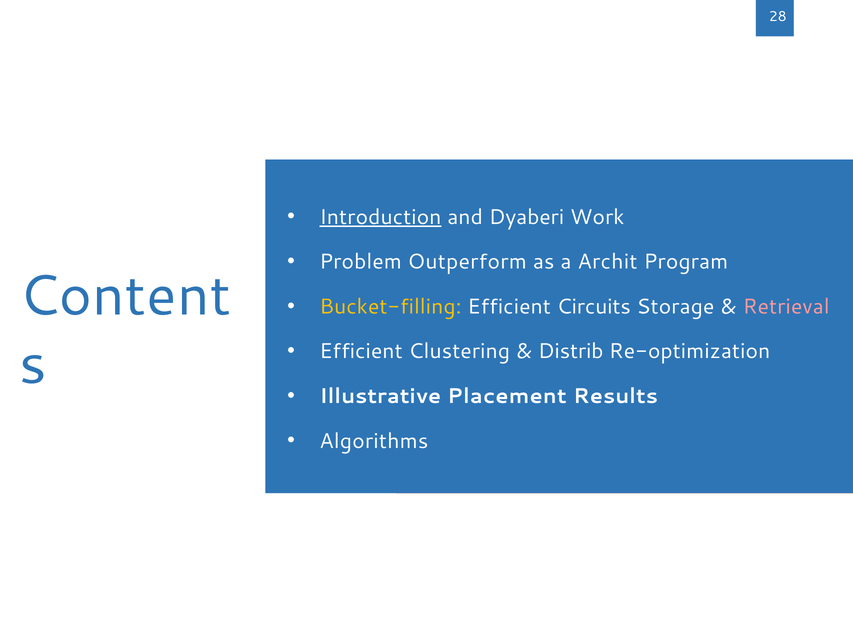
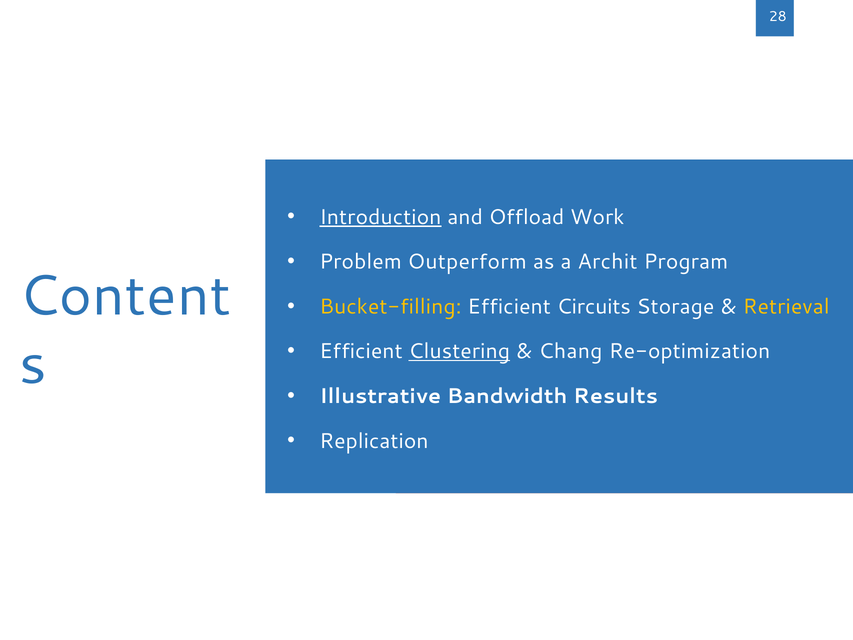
Dyaberi: Dyaberi -> Ofﬂoad (527, 217)
Retrieval colour: pink -> yellow (786, 306)
Clustering underline: none -> present (459, 351)
Distrib: Distrib -> Chang (571, 351)
Placement: Placement -> Bandwidth (507, 396)
Algorithms: Algorithms -> Replication (374, 441)
